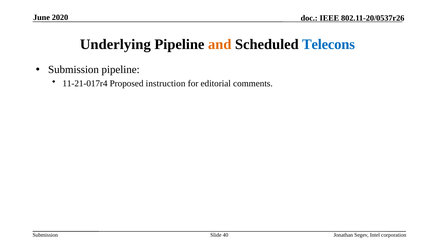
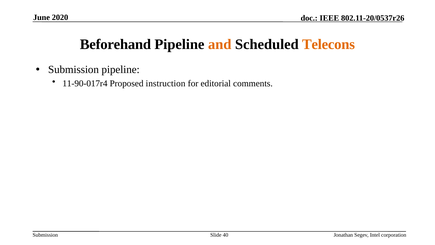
Underlying: Underlying -> Beforehand (115, 44)
Telecons colour: blue -> orange (328, 44)
11-21-017r4: 11-21-017r4 -> 11-90-017r4 (85, 83)
